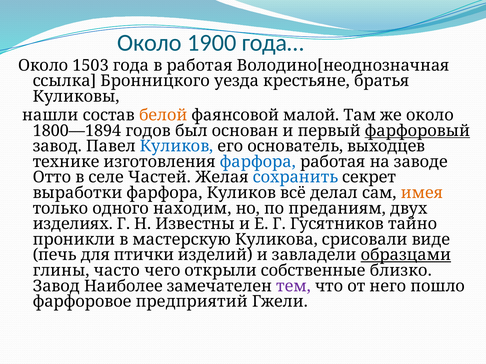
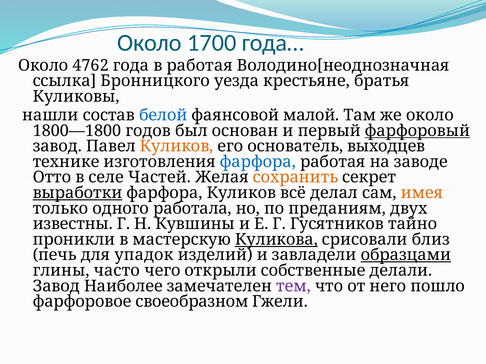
1900: 1900 -> 1700 (212, 43)
1503: 1503 -> 4762 (91, 65)
белой colour: orange -> blue (163, 115)
1800—1894: 1800—1894 -> 1800—1800 (77, 131)
Куликов colour: blue -> orange (177, 146)
сохранить colour: blue -> orange (295, 178)
выработки underline: none -> present (78, 193)
находим: находим -> работала (192, 209)
изделиях: изделиях -> известны (73, 224)
Известны: Известны -> Кувшины (195, 224)
Куликова underline: none -> present (276, 240)
виде: виде -> близ (431, 240)
птички: птички -> упадок (144, 255)
близко: близко -> делали (401, 271)
предприятий: предприятий -> своеобразном (192, 302)
